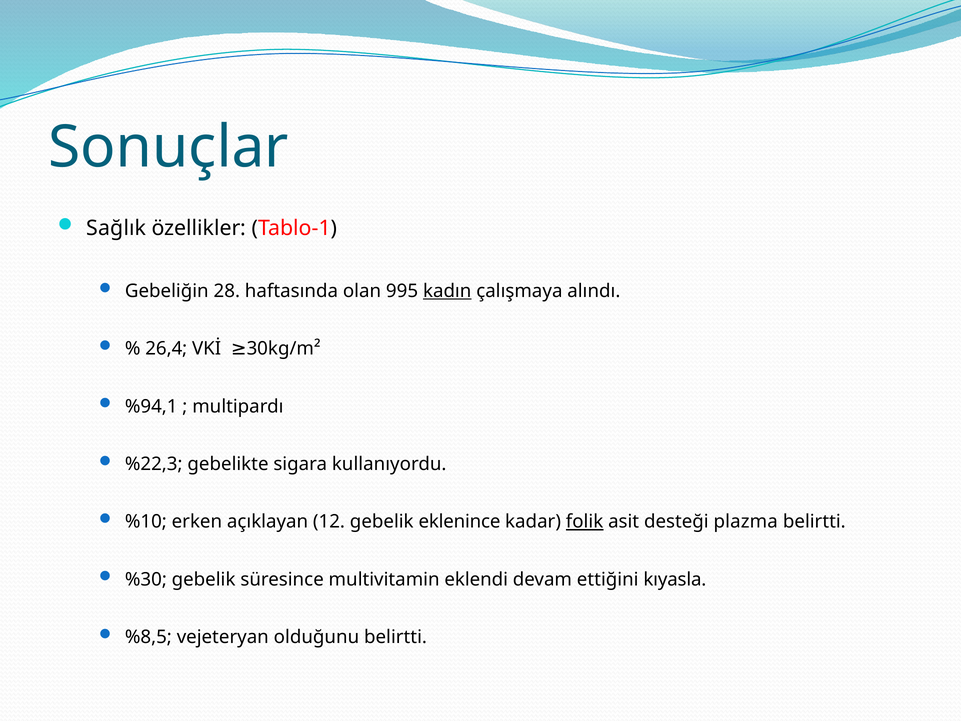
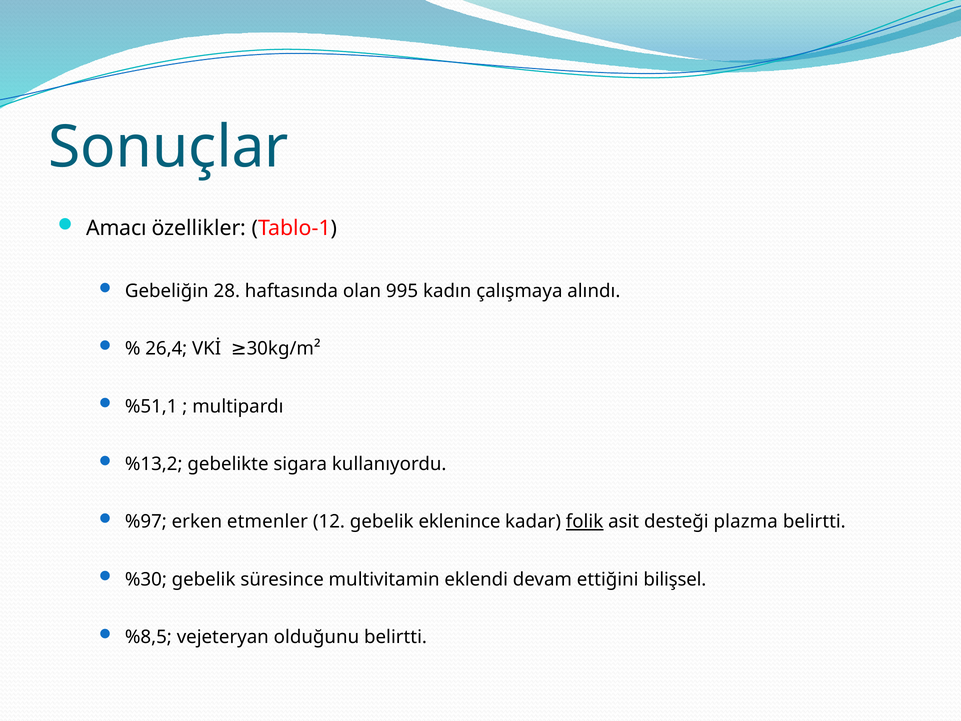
Sağlık: Sağlık -> Amacı (116, 228)
kadın underline: present -> none (447, 291)
%94,1: %94,1 -> %51,1 (151, 406)
%22,3: %22,3 -> %13,2 (154, 464)
%10: %10 -> %97 (146, 522)
açıklayan: açıklayan -> etmenler (267, 522)
kıyasla: kıyasla -> bilişsel (675, 579)
